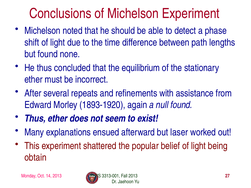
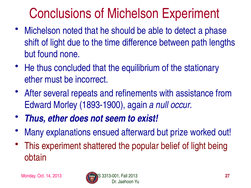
1893-1920: 1893-1920 -> 1893-1900 (102, 105)
null found: found -> occur (181, 105)
laser: laser -> prize (179, 132)
